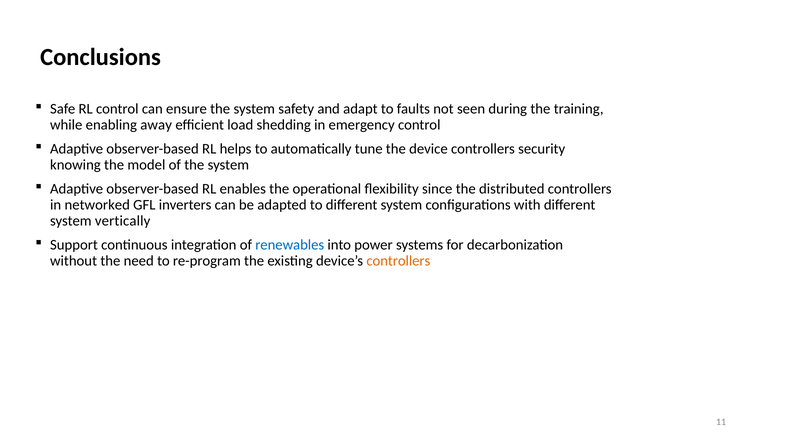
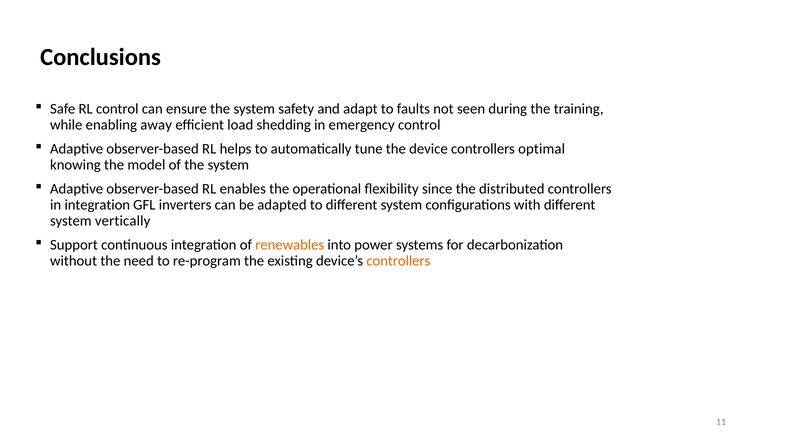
security: security -> optimal (542, 149)
in networked: networked -> integration (97, 205)
renewables colour: blue -> orange (290, 245)
